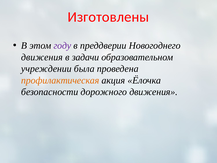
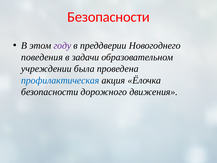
Изготовлены: Изготовлены -> Безопасности (109, 17)
движения: движения -> поведения (42, 57)
профилактическая colour: orange -> blue (60, 80)
